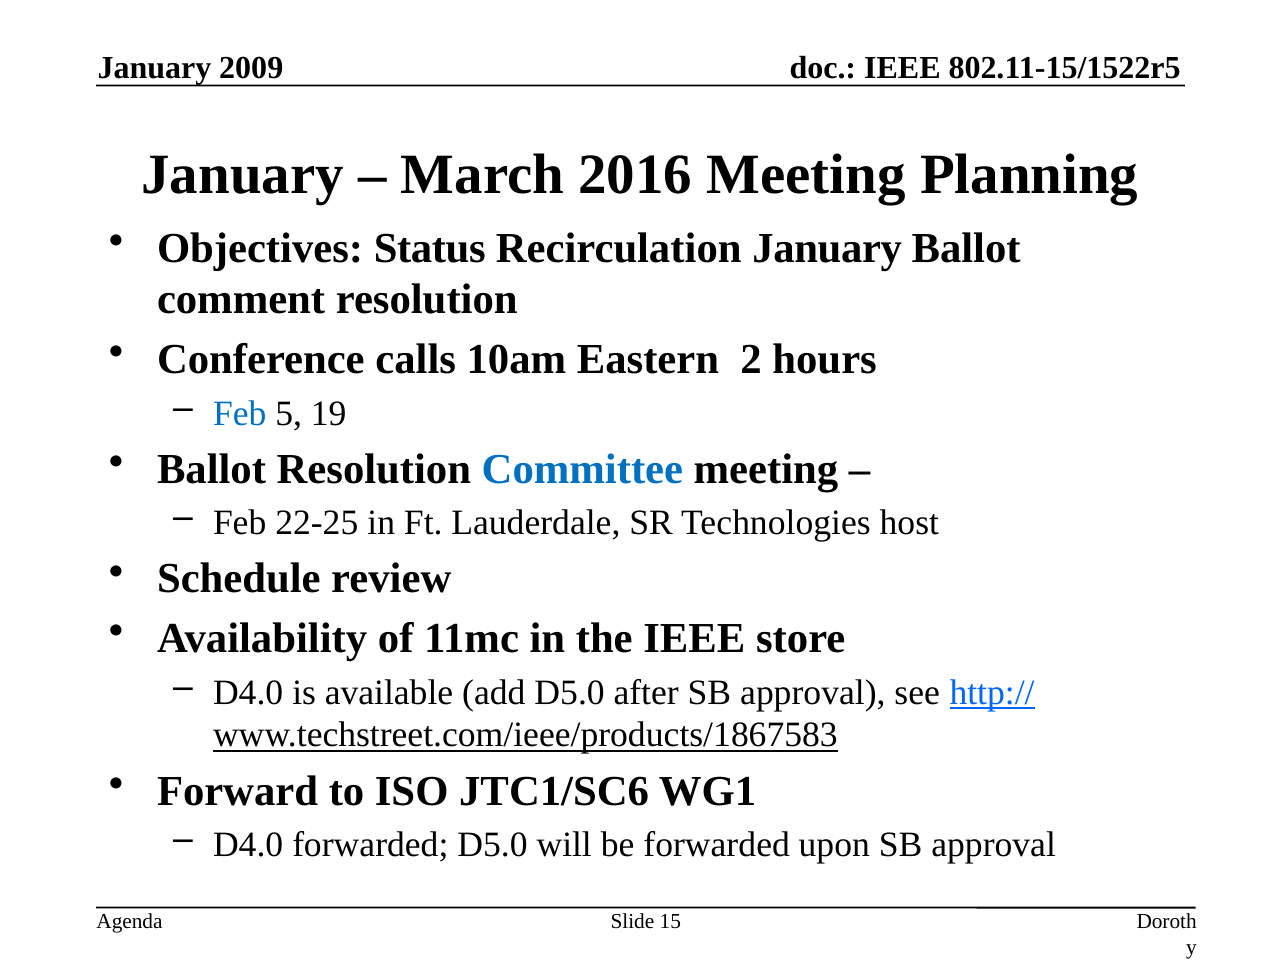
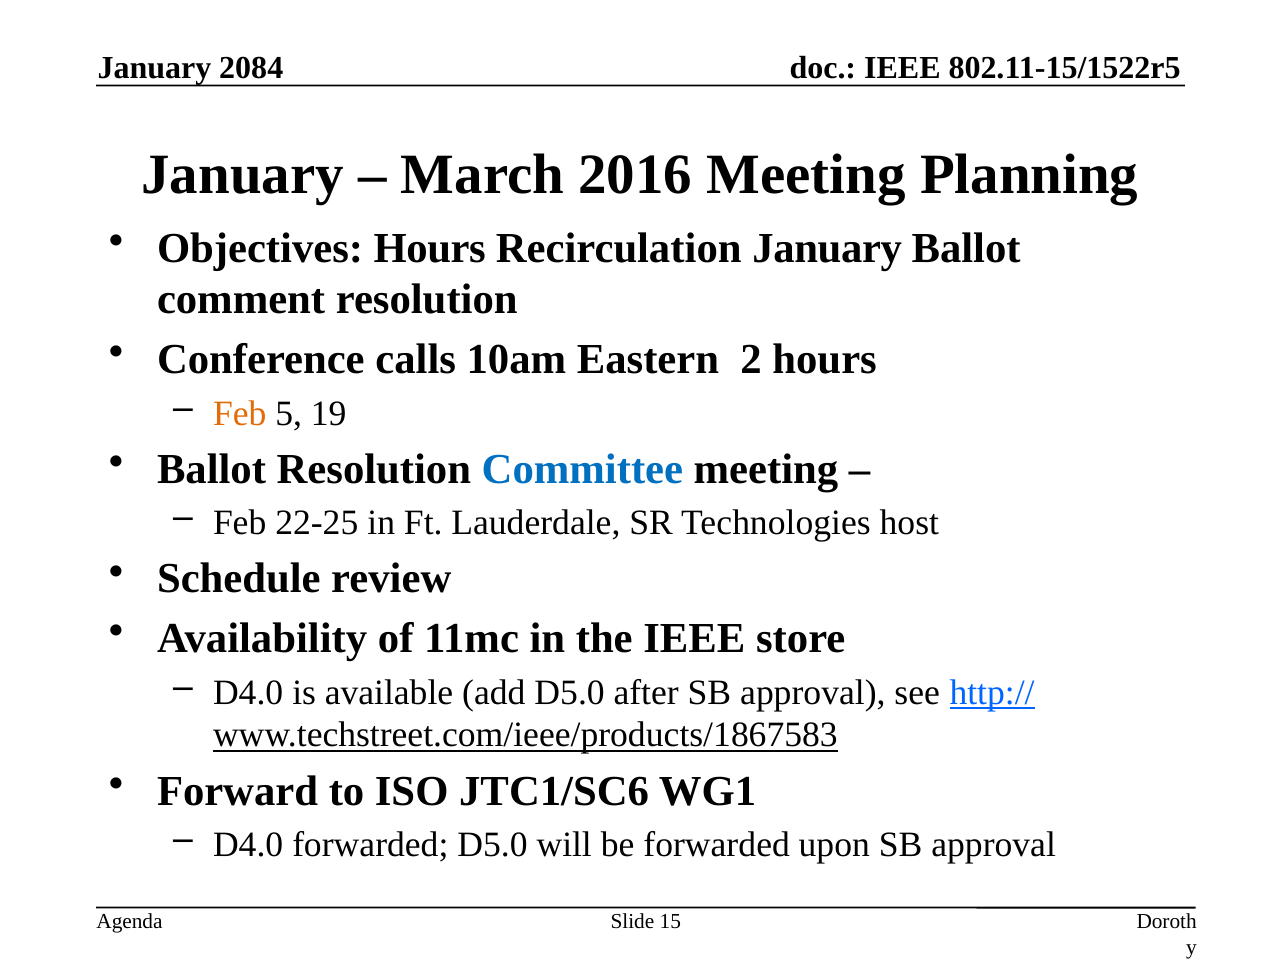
2009: 2009 -> 2084 (251, 68)
Objectives Status: Status -> Hours (430, 249)
Feb colour: blue -> orange (240, 413)
